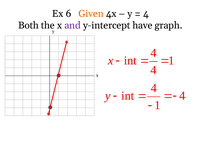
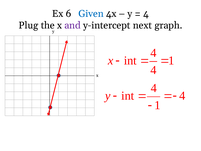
Given colour: orange -> blue (91, 14)
Both: Both -> Plug (28, 25)
have: have -> next (142, 25)
